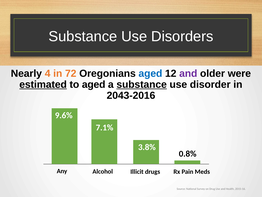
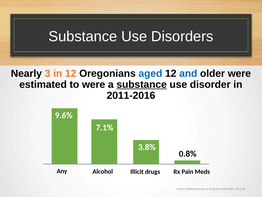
4: 4 -> 3 (48, 73)
in 72: 72 -> 12 (71, 73)
and colour: purple -> blue (188, 73)
estimated underline: present -> none (43, 84)
to aged: aged -> were (94, 84)
2043-2016: 2043-2016 -> 2011-2016 (131, 95)
